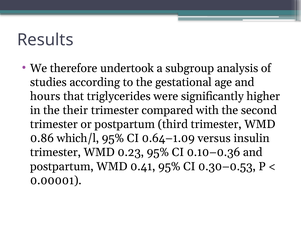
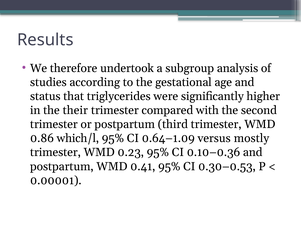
hours: hours -> status (45, 96)
insulin: insulin -> mostly (251, 138)
